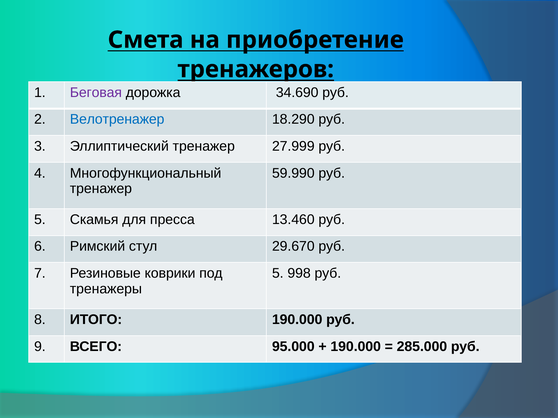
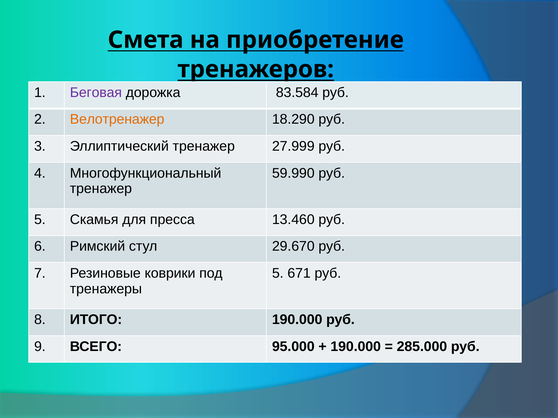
34.690: 34.690 -> 83.584 (297, 93)
Велотренажер colour: blue -> orange (117, 120)
998: 998 -> 671 (299, 274)
